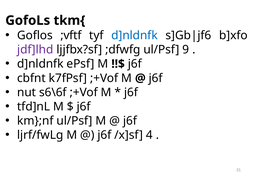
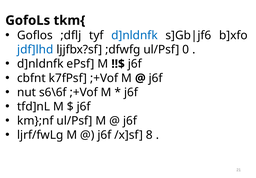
;vftf: ;vftf -> ;dflj (71, 35)
jdf]lhd colour: purple -> blue (35, 49)
9: 9 -> 0 (186, 49)
4: 4 -> 8 (149, 134)
